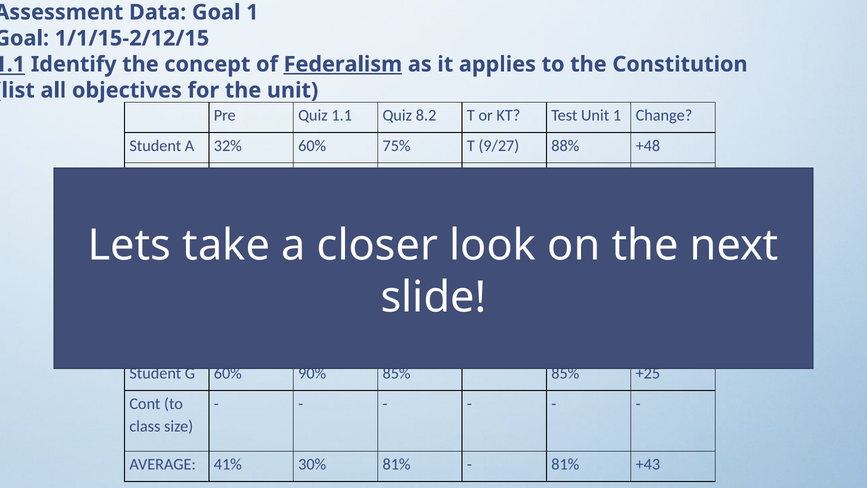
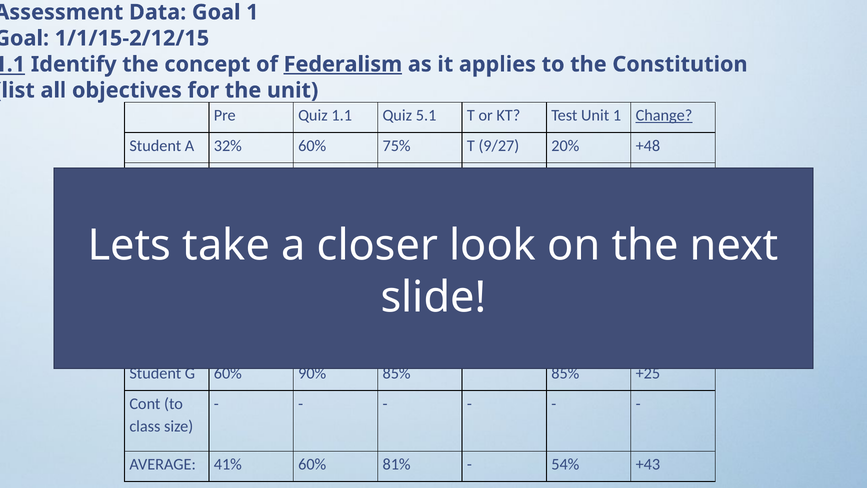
8.2: 8.2 -> 5.1 (426, 115)
Change underline: none -> present (664, 115)
9/27 88%: 88% -> 20% (565, 146)
41% 30%: 30% -> 60% (312, 464)
81%: 81% -> 54% (565, 464)
